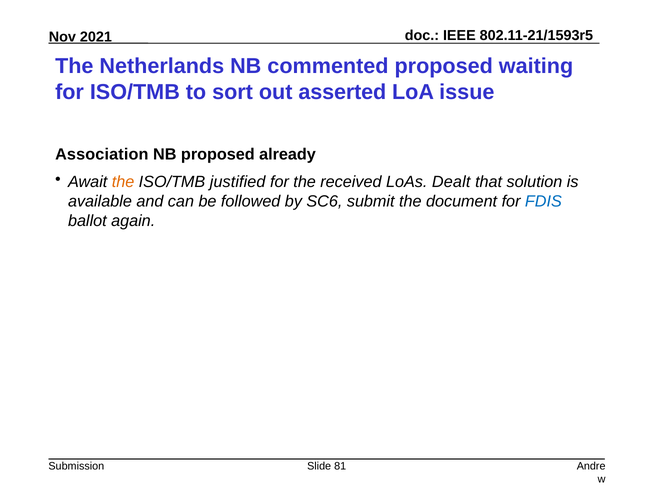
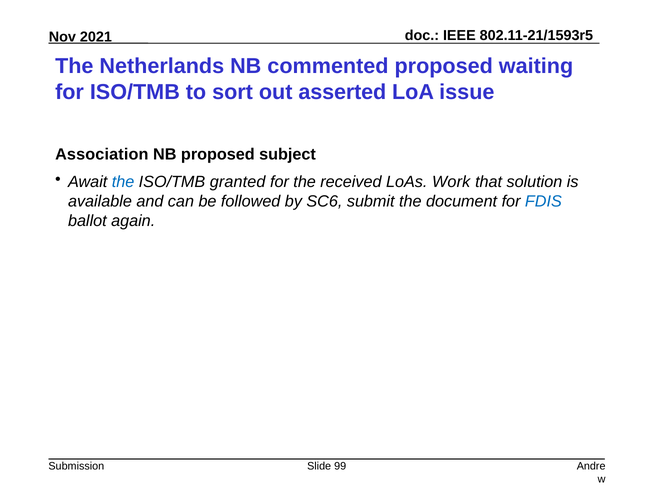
already: already -> subject (288, 155)
the colour: orange -> blue (123, 182)
justified: justified -> granted (238, 182)
Dealt: Dealt -> Work (451, 182)
81: 81 -> 99 (340, 466)
